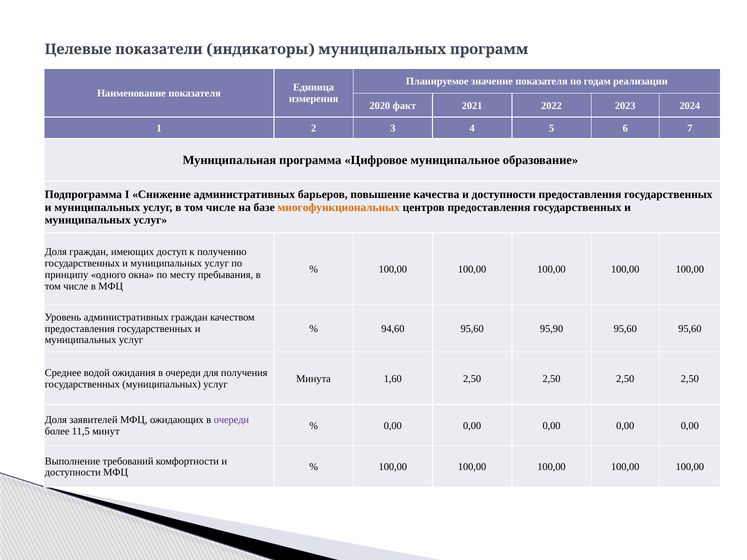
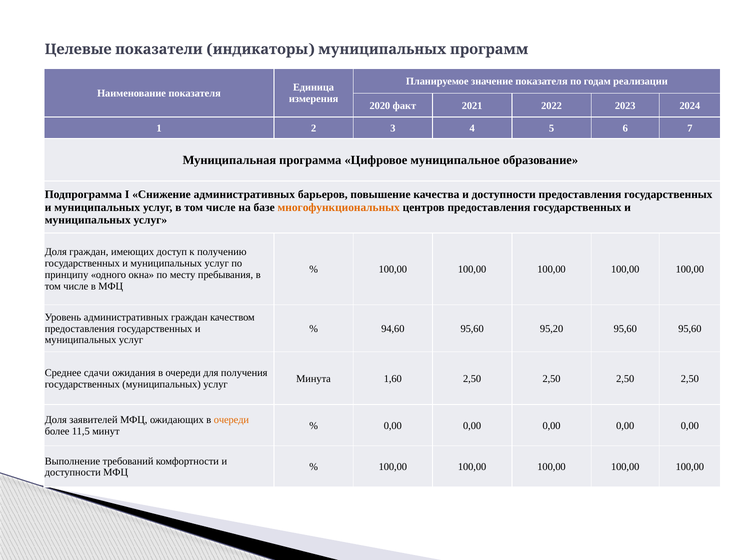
95,90: 95,90 -> 95,20 (552, 329)
водой: водой -> сдачи (97, 373)
очереди colour: purple -> orange (231, 420)
